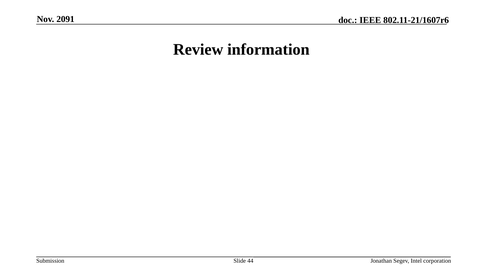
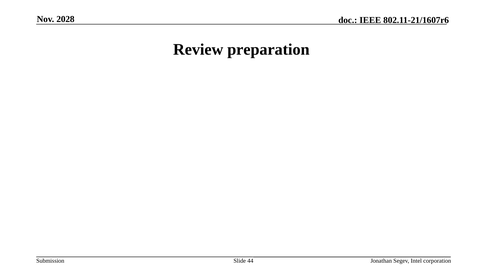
2091: 2091 -> 2028 (65, 19)
information: information -> preparation (268, 49)
